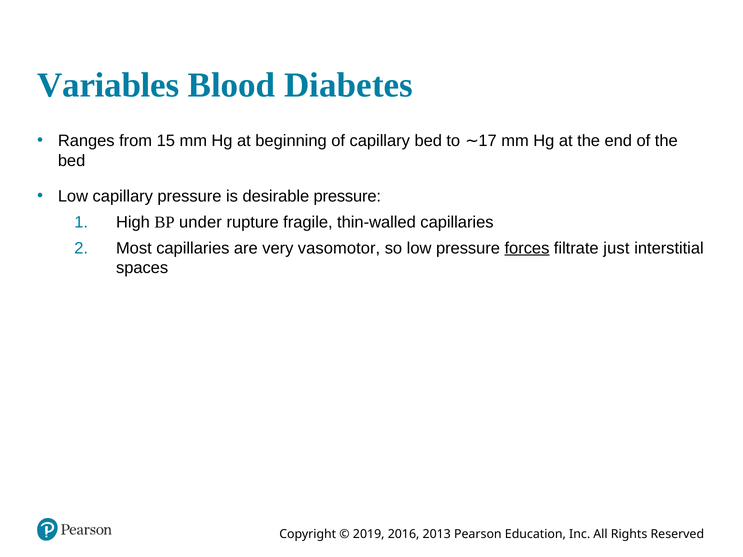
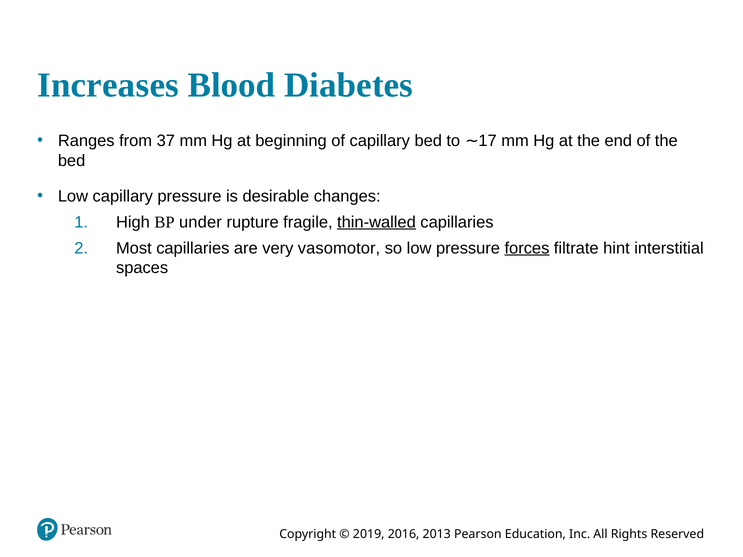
Variables: Variables -> Increases (108, 85)
15: 15 -> 37 (166, 141)
desirable pressure: pressure -> changes (347, 196)
thin-walled underline: none -> present (376, 222)
just: just -> hint (616, 248)
